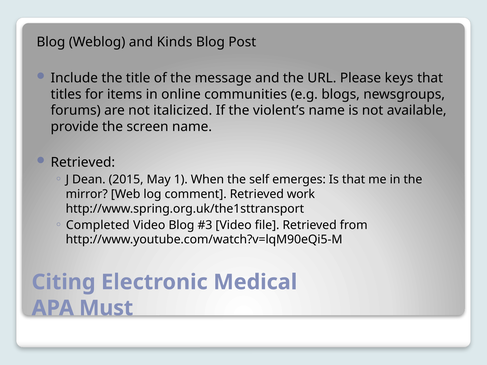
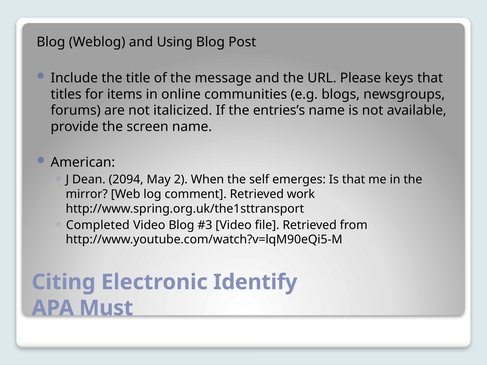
Kinds: Kinds -> Using (175, 42)
violent’s: violent’s -> entries’s (279, 111)
Retrieved: Retrieved -> American (83, 163)
2015: 2015 -> 2094 (126, 180)
1: 1 -> 2 (181, 180)
Medical: Medical -> Identify (255, 282)
